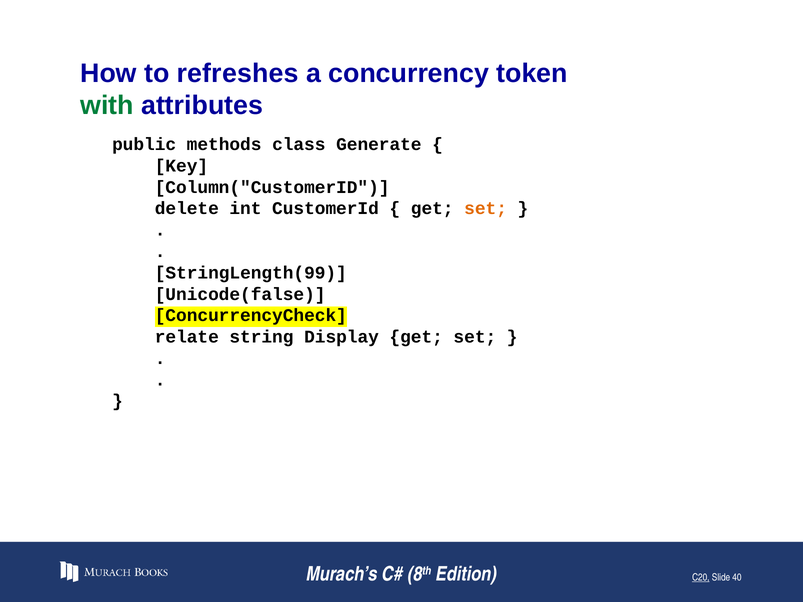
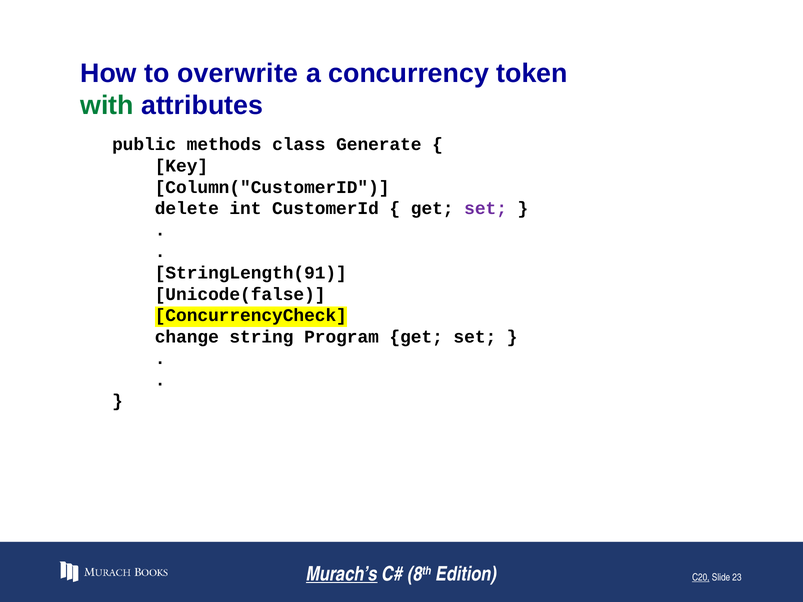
refreshes: refreshes -> overwrite (238, 73)
set colour: orange -> purple (486, 209)
StringLength(99: StringLength(99 -> StringLength(91 (251, 273)
relate: relate -> change (187, 337)
Display: Display -> Program (342, 337)
Murach’s underline: none -> present (342, 574)
40: 40 -> 23 (737, 578)
